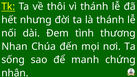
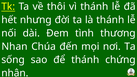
để manh: manh -> thánh (85, 60)
